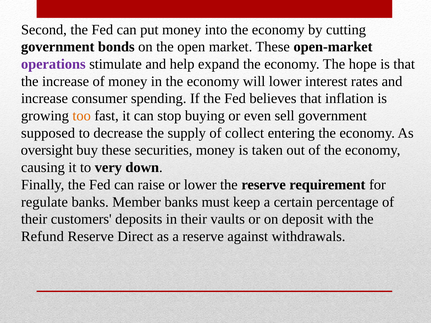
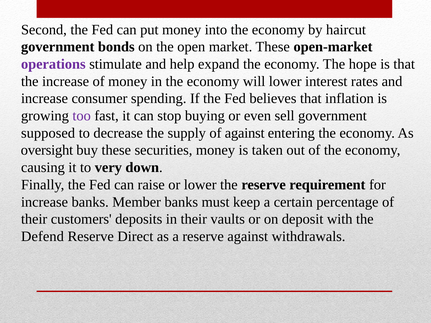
cutting: cutting -> haircut (346, 30)
too colour: orange -> purple (82, 116)
of collect: collect -> against (245, 133)
regulate: regulate -> increase (45, 202)
Refund: Refund -> Defend (42, 237)
